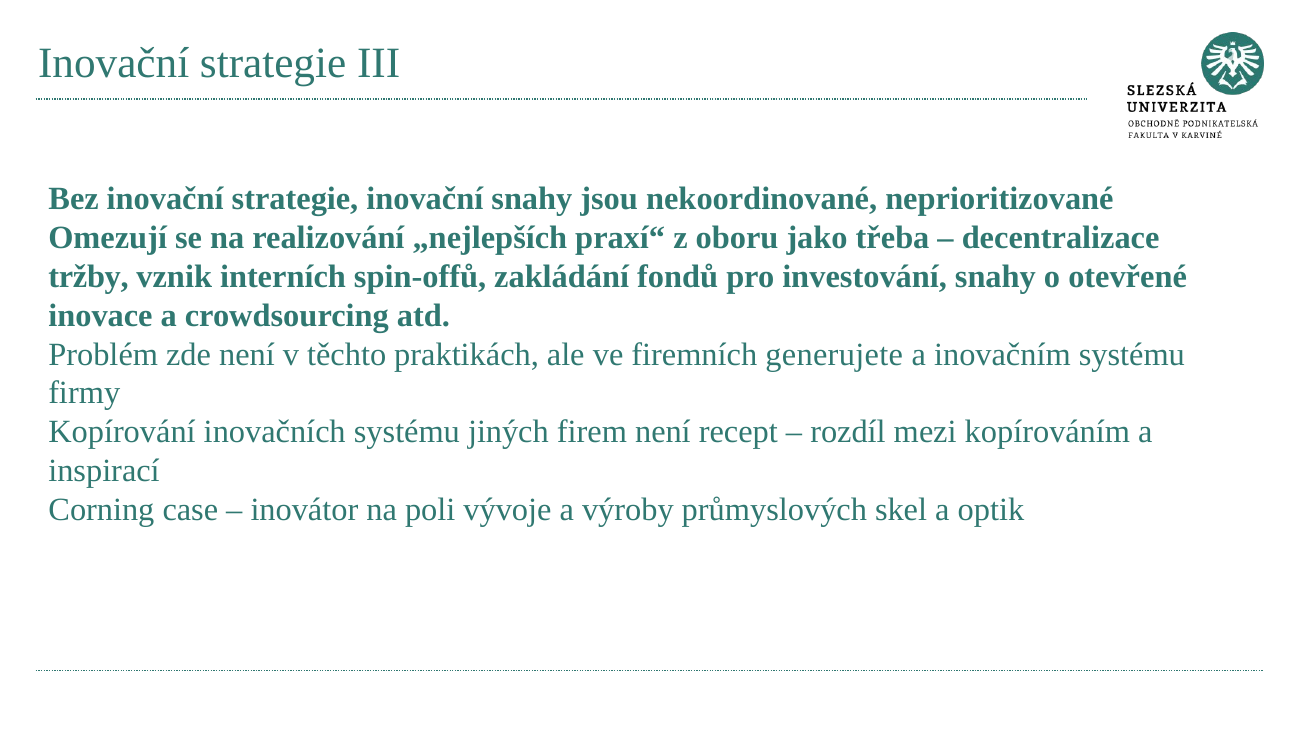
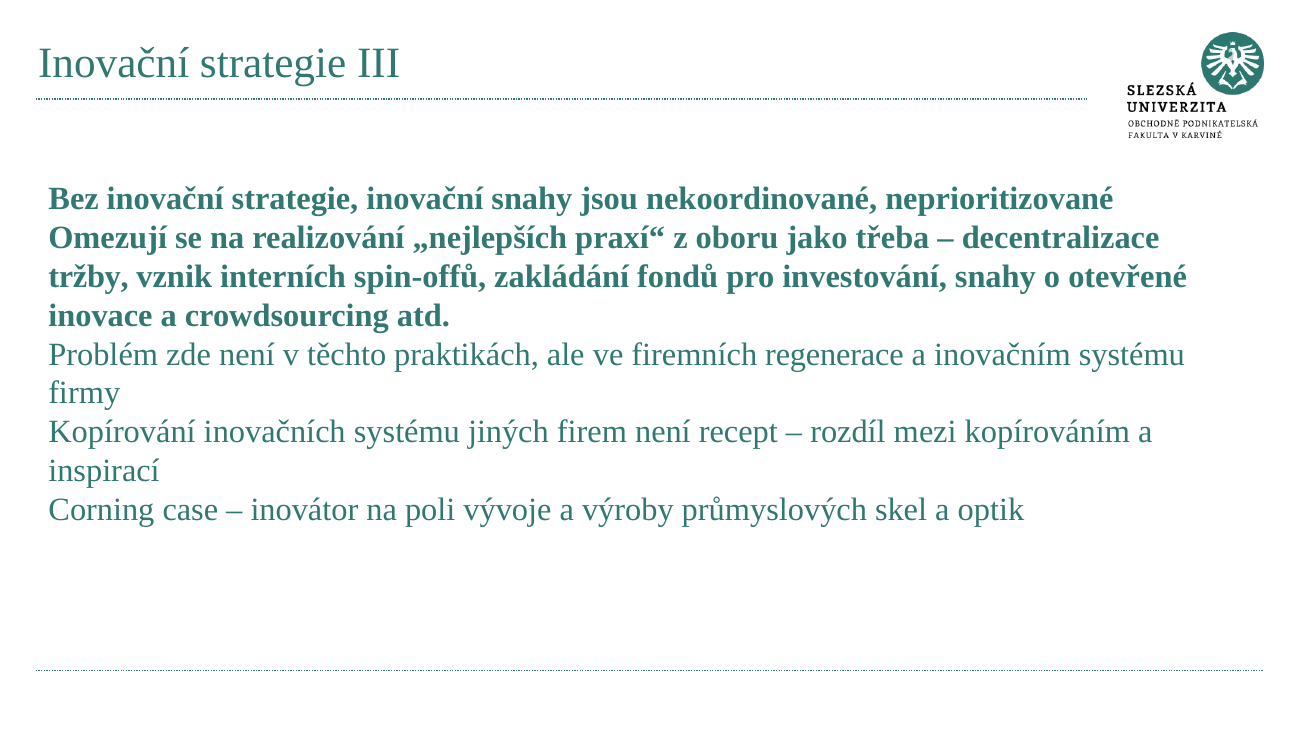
generujete: generujete -> regenerace (834, 354)
